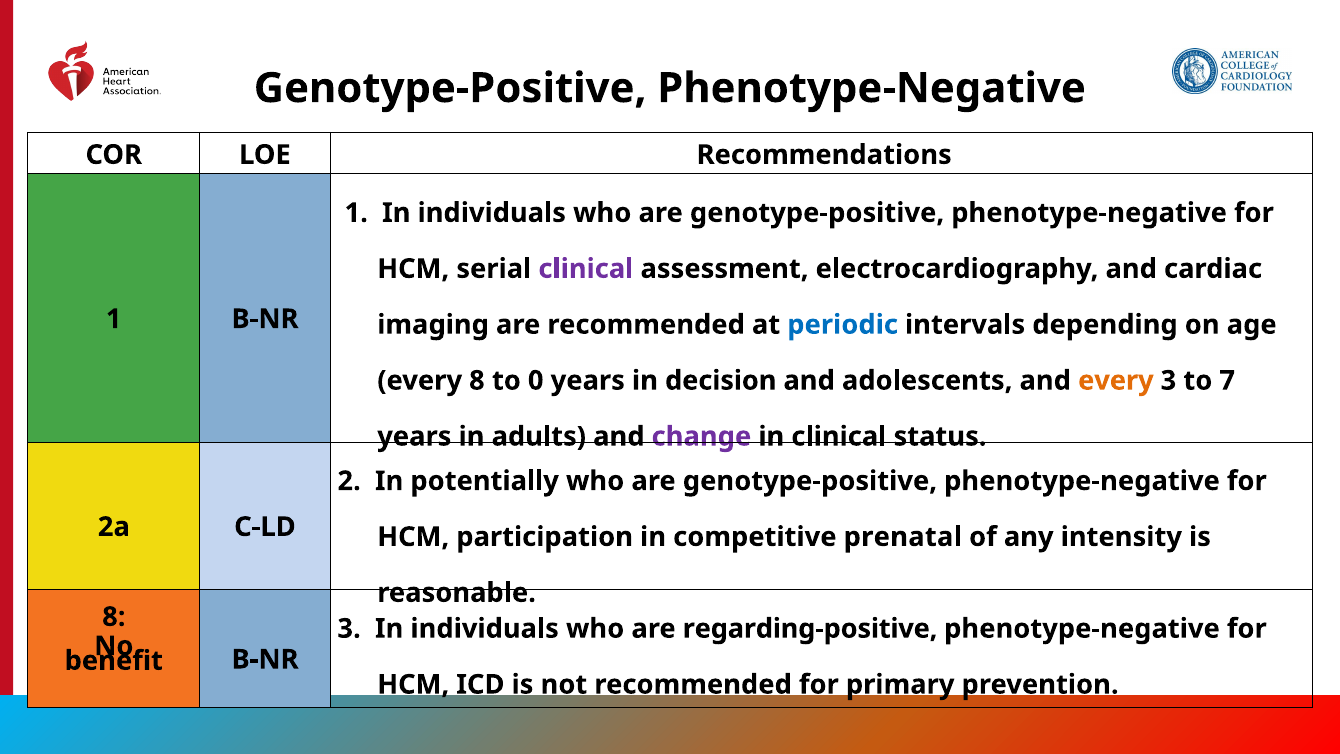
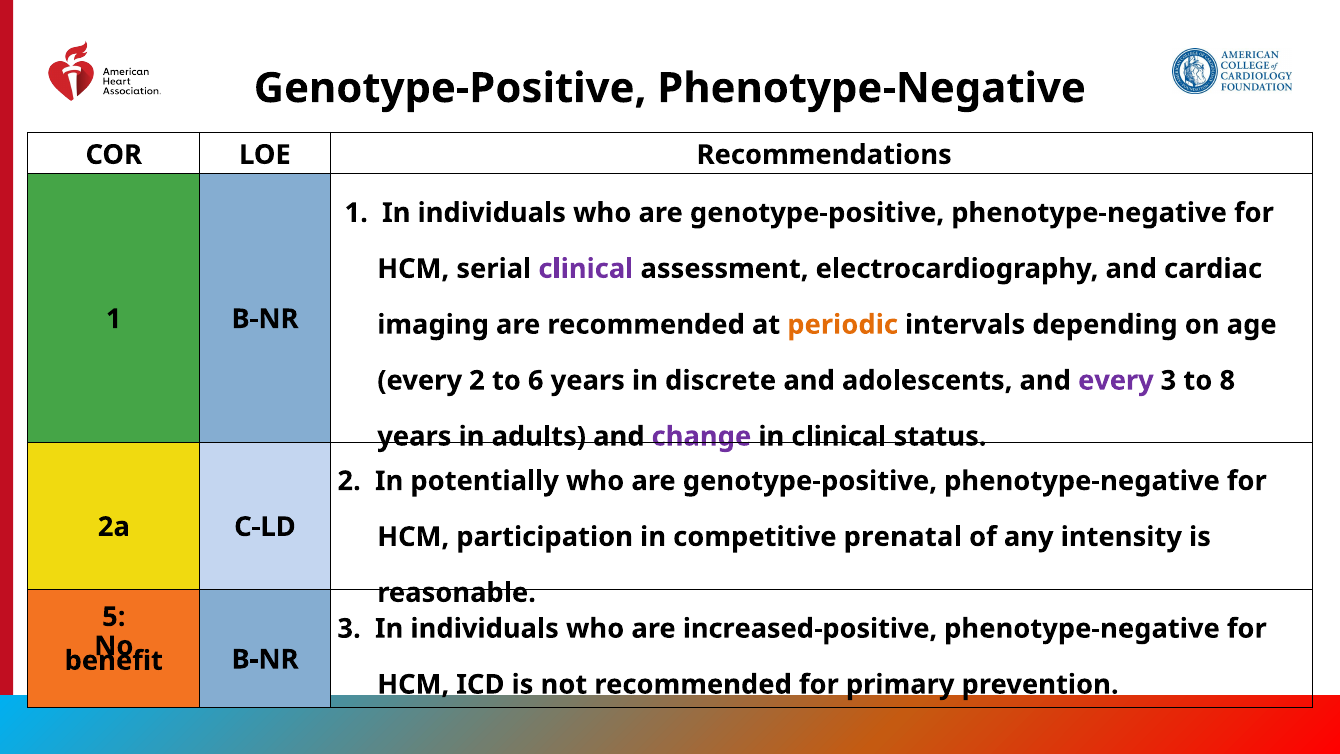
periodic colour: blue -> orange (843, 325)
every 8: 8 -> 2 (477, 380)
0: 0 -> 6 (536, 380)
decision: decision -> discrete (721, 380)
every colour: orange -> purple (1116, 380)
7: 7 -> 8 (1227, 380)
8: 8 -> 5 (114, 617)
regarding-positive: regarding-positive -> increased-positive (810, 628)
